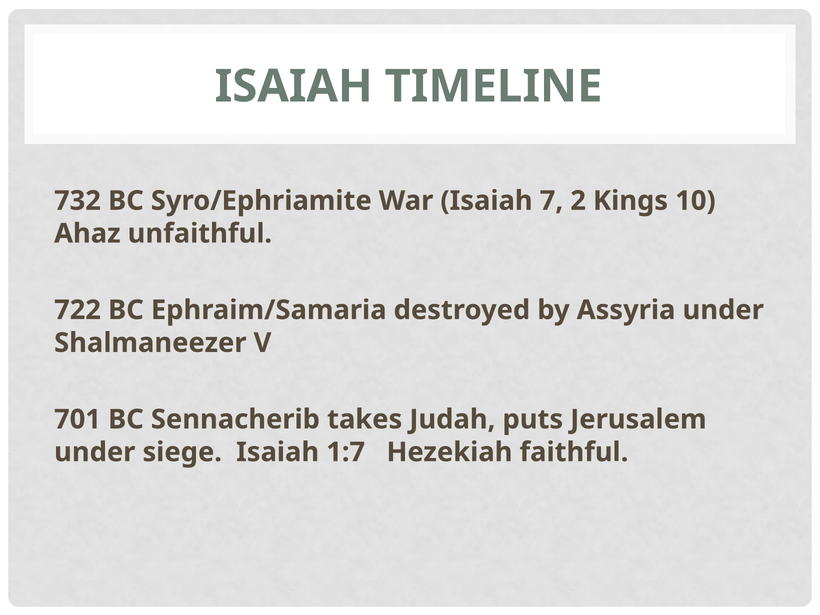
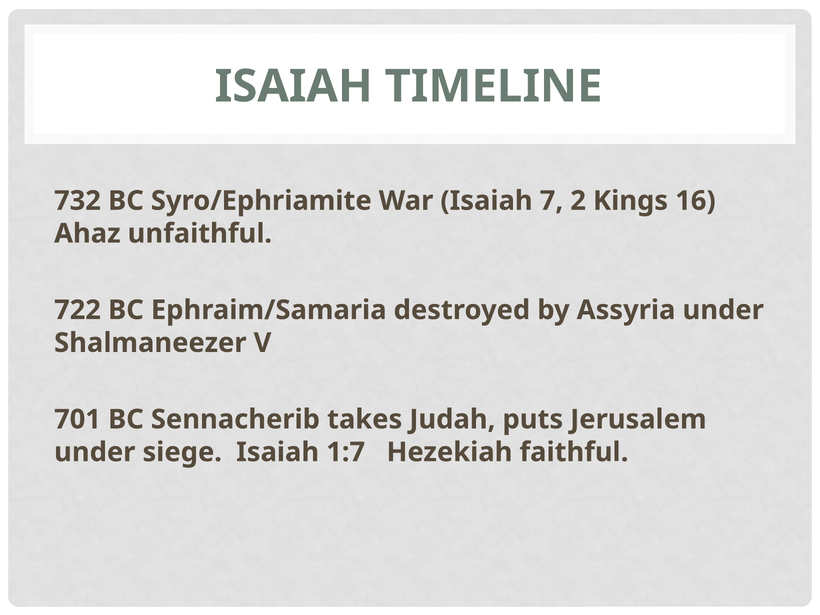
10: 10 -> 16 (695, 201)
